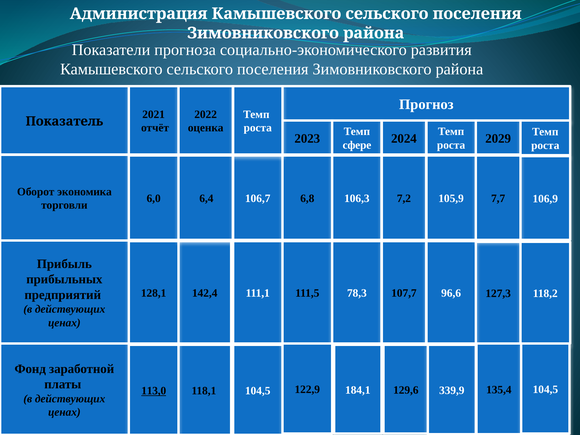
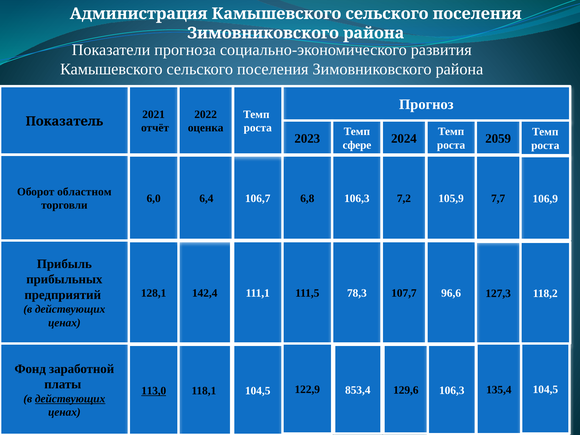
2029: 2029 -> 2059 (498, 138)
экономика: экономика -> областном (84, 192)
184,1: 184,1 -> 853,4 (358, 390)
129,6 339,9: 339,9 -> 106,3 (452, 390)
действующих underline: none -> present (70, 399)
